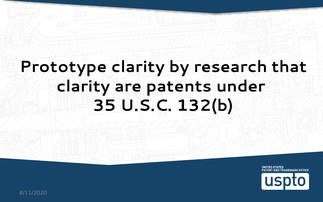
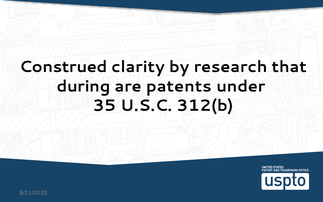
Prototype: Prototype -> Construed (63, 67)
clarity: clarity -> during (83, 86)
132(b: 132(b -> 312(b (205, 106)
